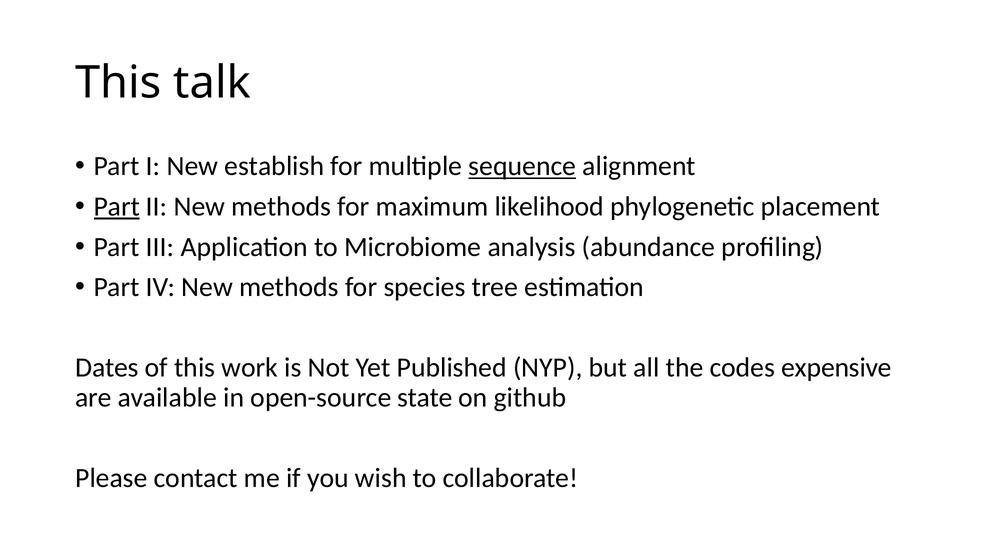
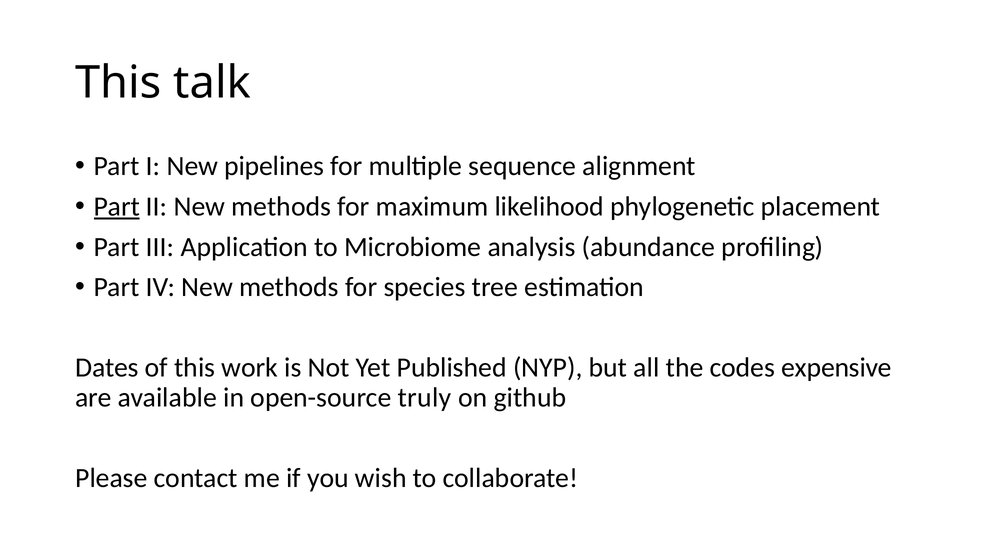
establish: establish -> pipelines (274, 166)
sequence underline: present -> none (522, 166)
state: state -> truly (425, 398)
